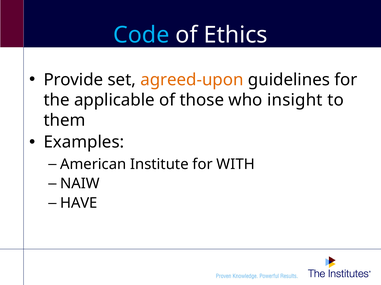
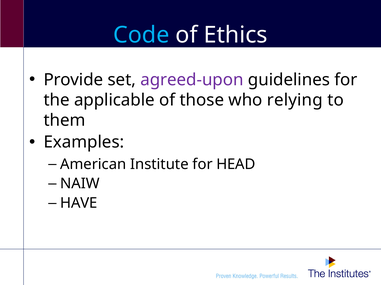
agreed-upon colour: orange -> purple (192, 80)
insight: insight -> relying (295, 100)
WITH: WITH -> HEAD (236, 165)
